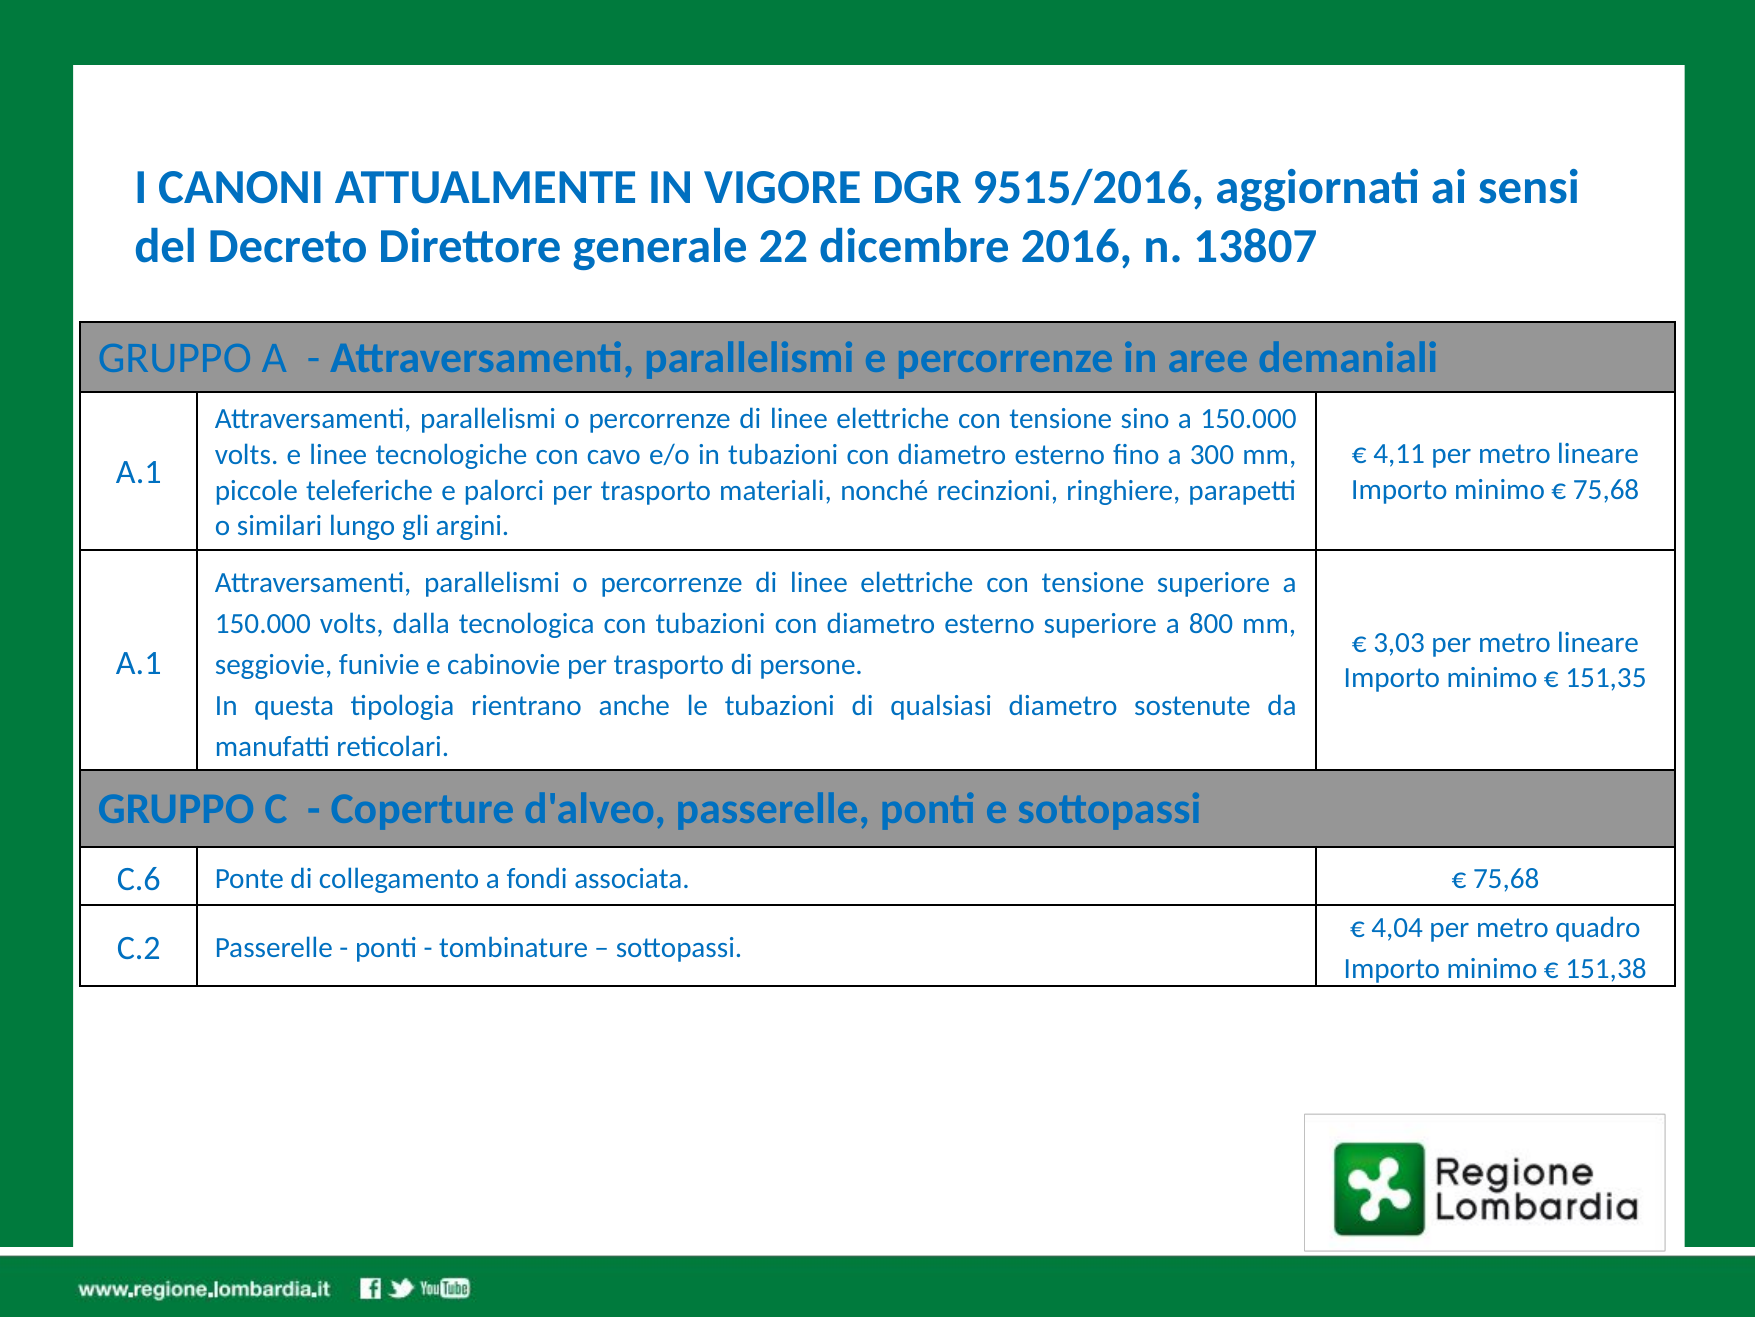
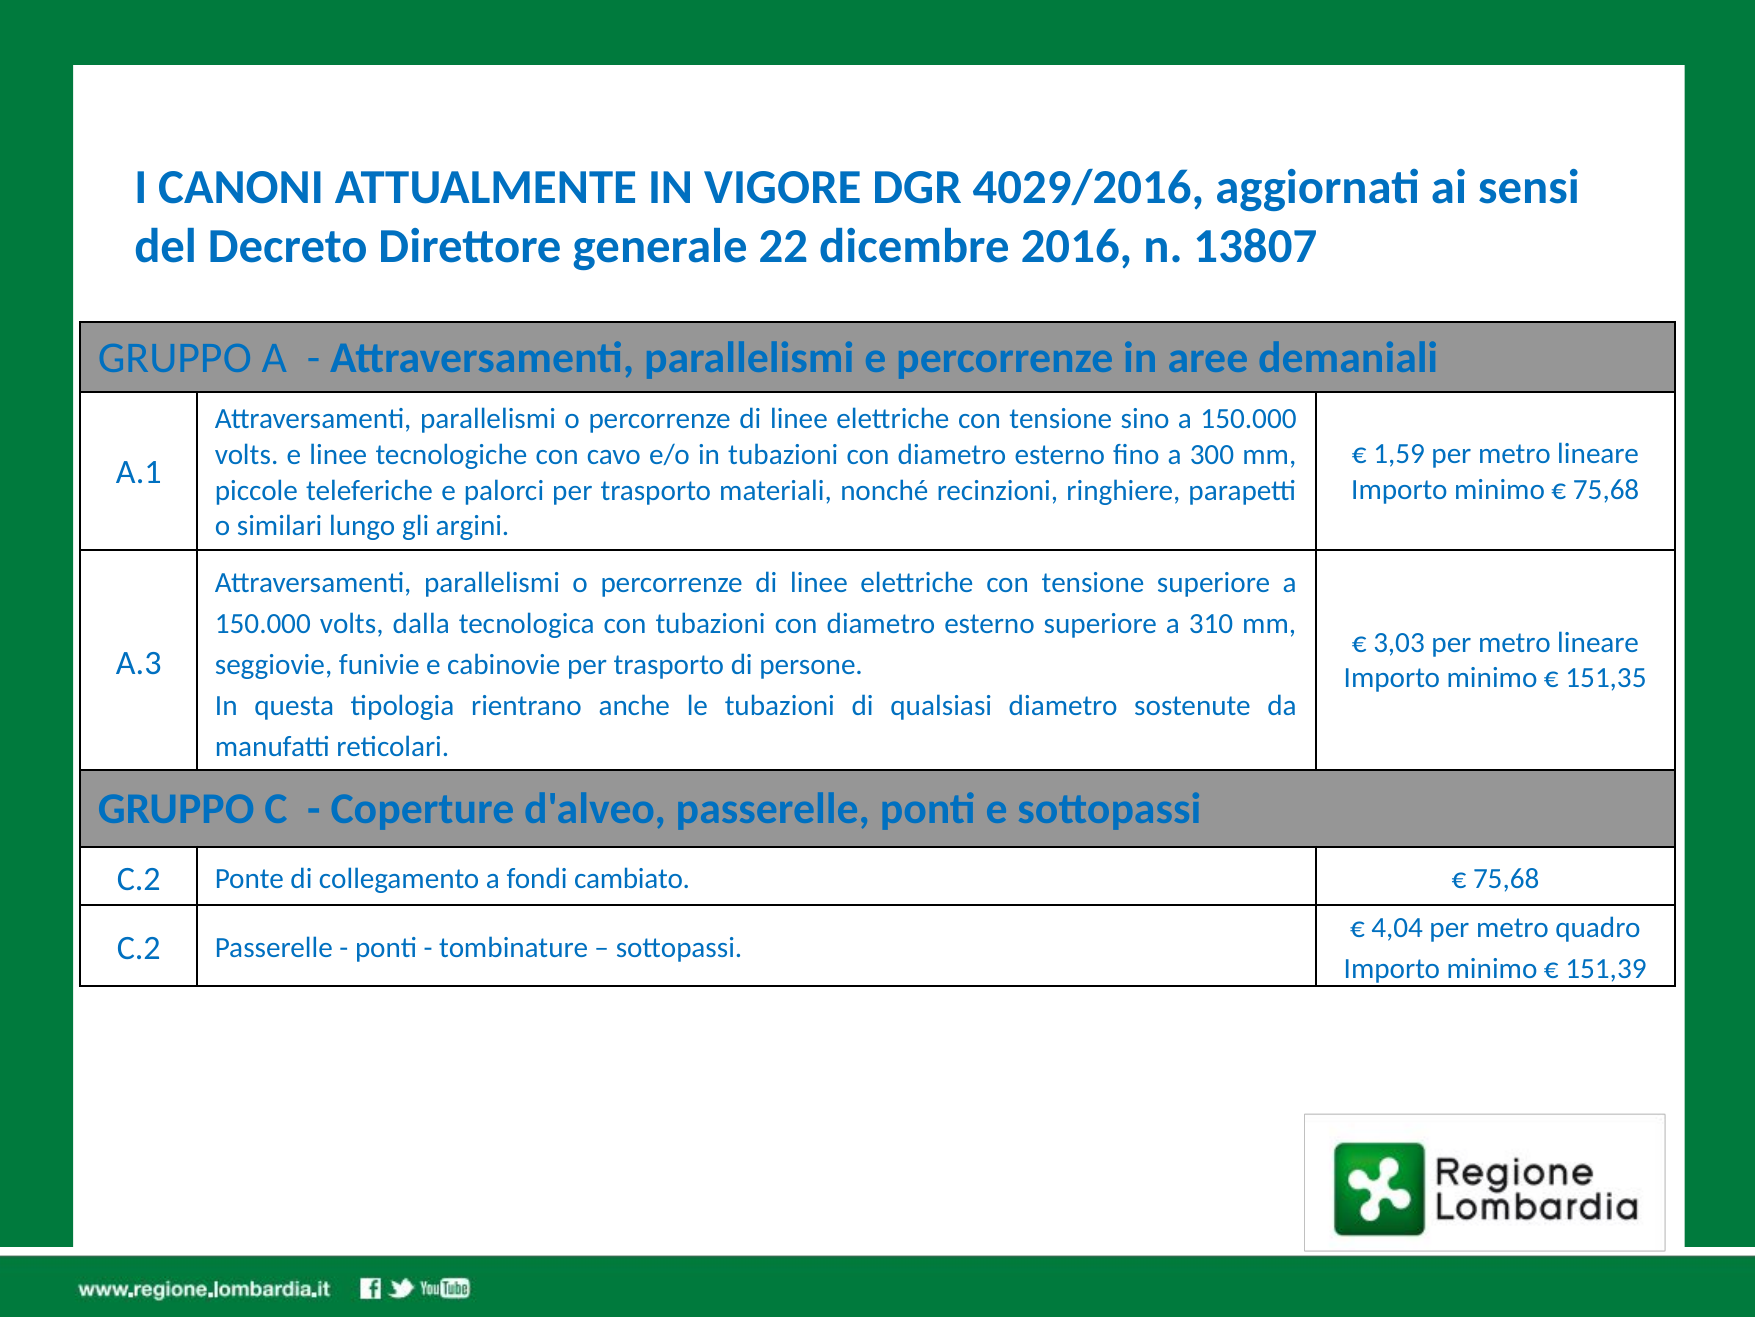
9515/2016: 9515/2016 -> 4029/2016 (1088, 188)
4,11: 4,11 -> 1,59 (1399, 453)
800: 800 -> 310 (1211, 623)
A.1: A.1 -> A.3 (139, 663)
C.6: C.6 -> C.2 (139, 879)
associata: associata -> cambiato (632, 878)
151,38: 151,38 -> 151,39 (1606, 969)
